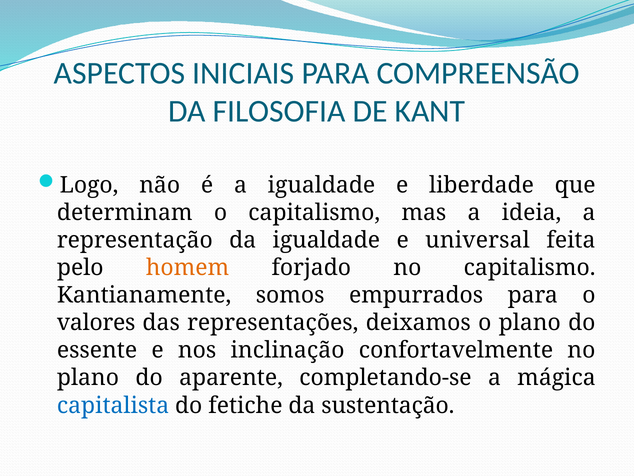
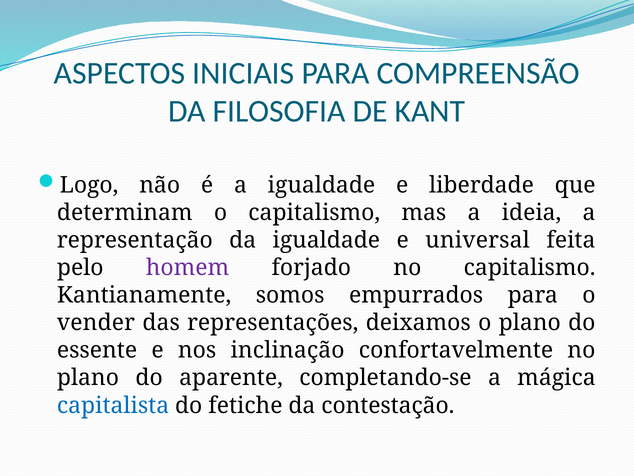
homem colour: orange -> purple (188, 267)
valores: valores -> vender (96, 322)
sustentação: sustentação -> contestação (388, 405)
